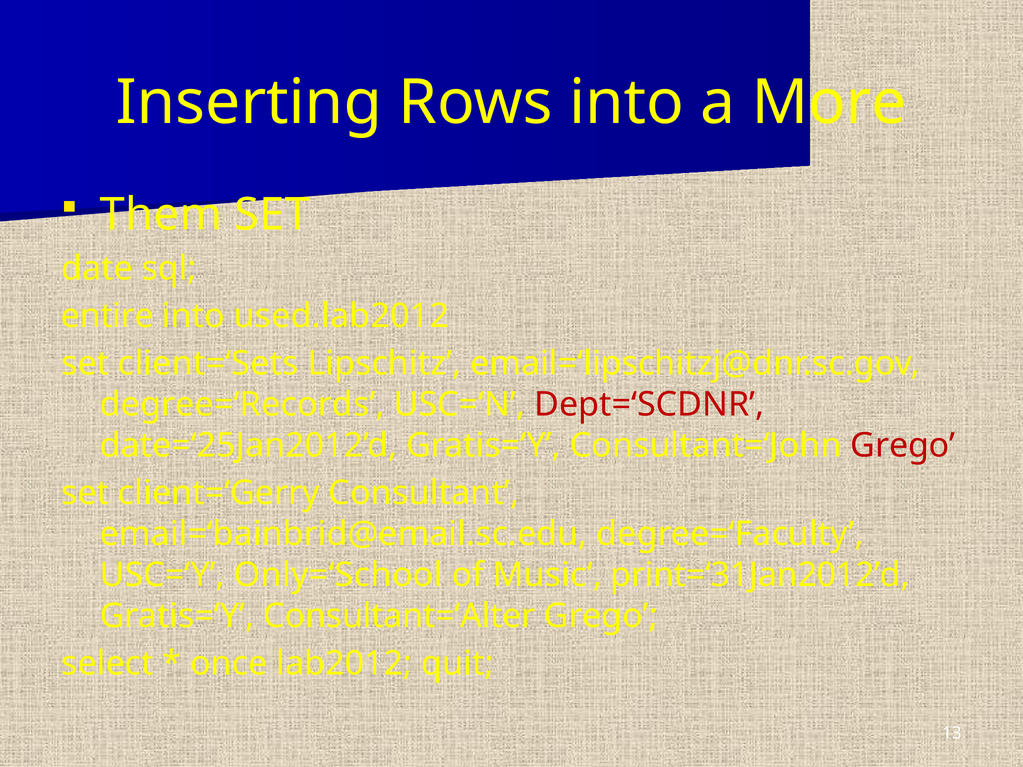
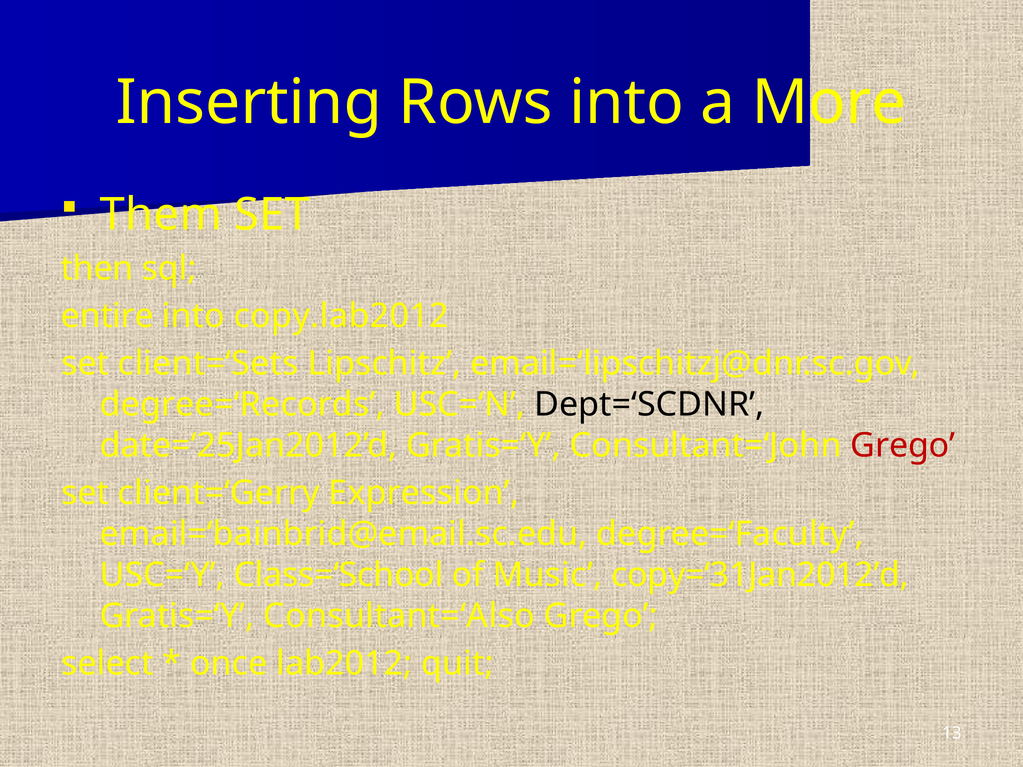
date: date -> then (97, 268)
used.lab2012: used.lab2012 -> copy.lab2012 (341, 316)
Dept=‘SCDNR colour: red -> black (649, 405)
Consultant: Consultant -> Expression (424, 493)
Only=‘School: Only=‘School -> Class=‘School (339, 575)
print=‘31Jan2012’d: print=‘31Jan2012’d -> copy=‘31Jan2012’d (760, 575)
Consultant=‘Alter: Consultant=‘Alter -> Consultant=‘Also (399, 616)
